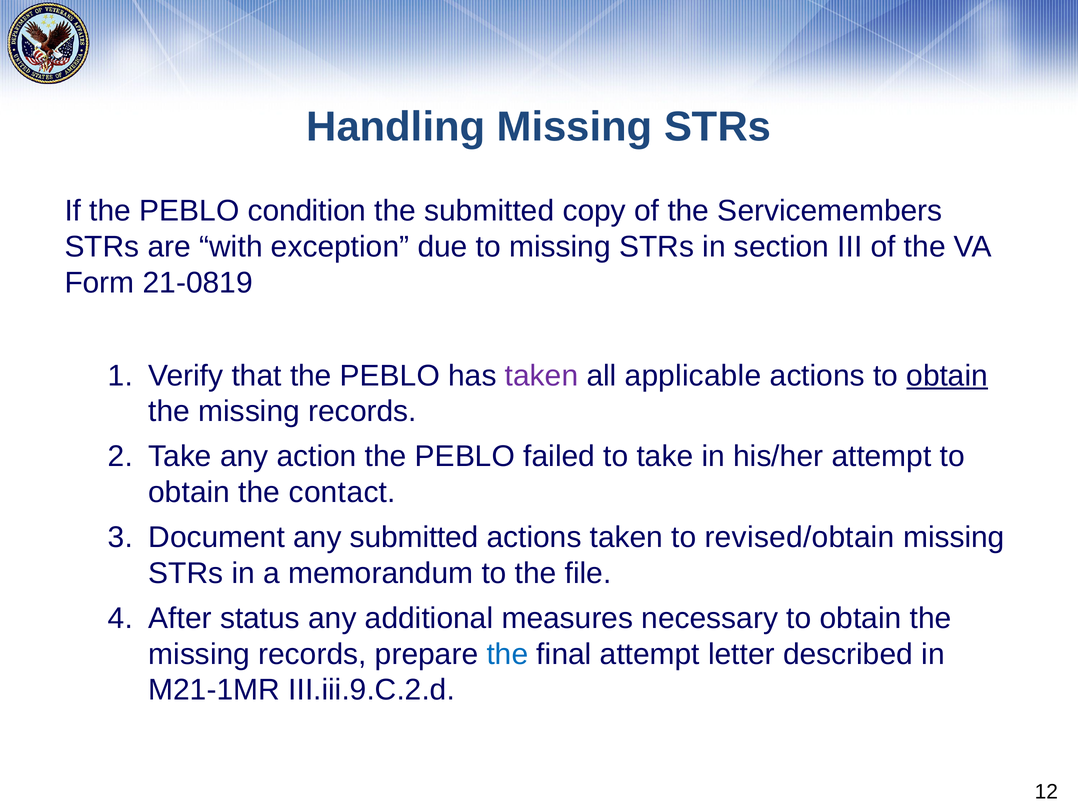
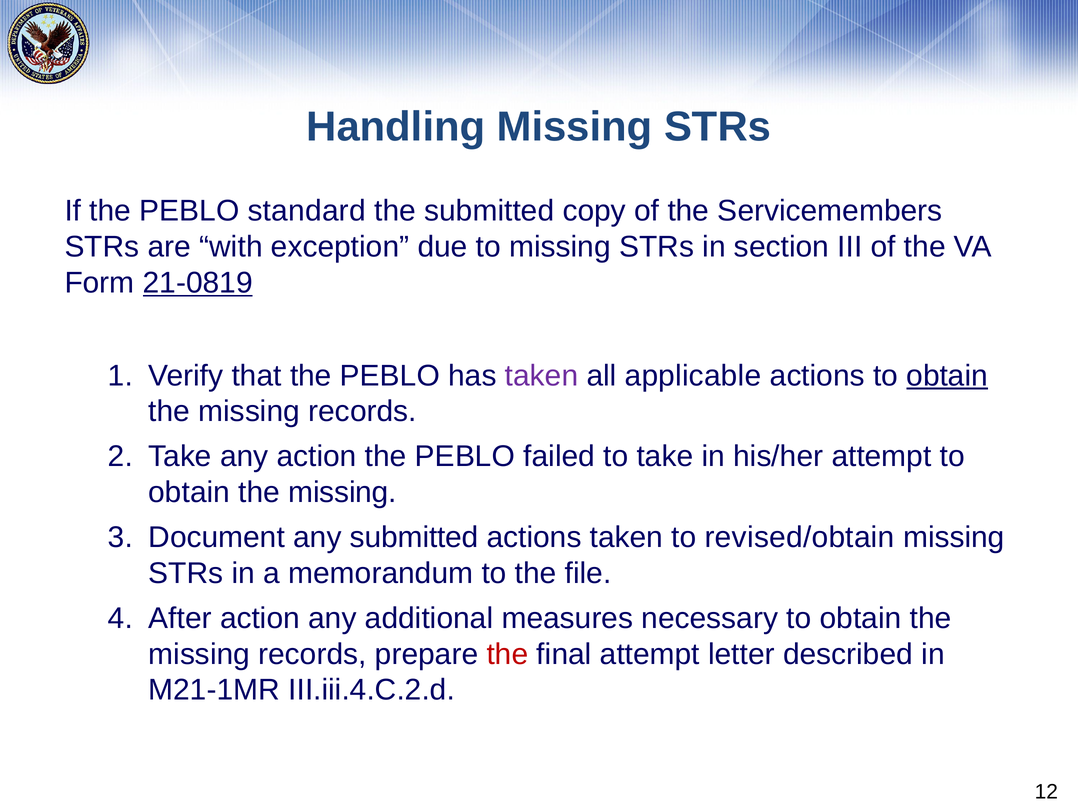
condition: condition -> standard (307, 211)
21-0819 underline: none -> present (198, 283)
contact: contact -> missing (342, 493)
After status: status -> action (260, 619)
the colour: blue -> red (507, 655)
III.iii.9.C.2.d: III.iii.9.C.2.d -> III.iii.4.C.2.d (372, 690)
